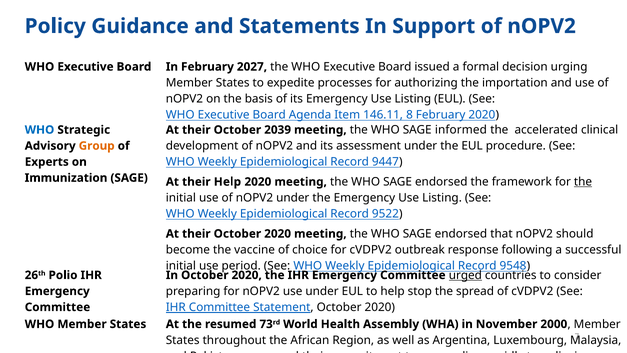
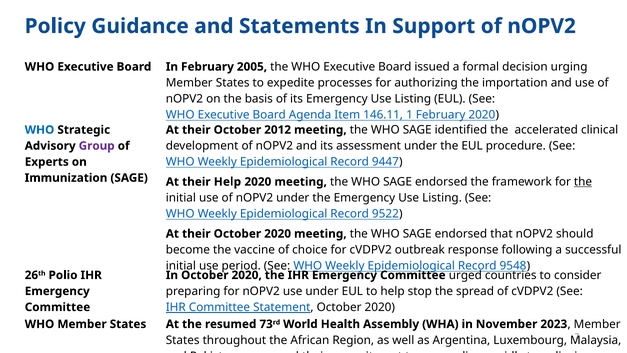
2027: 2027 -> 2005 (252, 67)
8: 8 -> 1 (410, 115)
2039: 2039 -> 2012 (278, 130)
informed: informed -> identified (461, 130)
Group colour: orange -> purple (97, 146)
urged underline: present -> none (465, 275)
2000: 2000 -> 2023 (554, 324)
